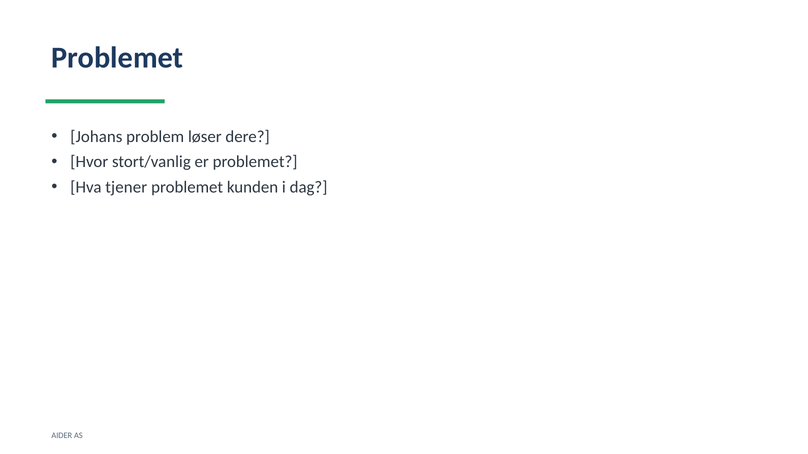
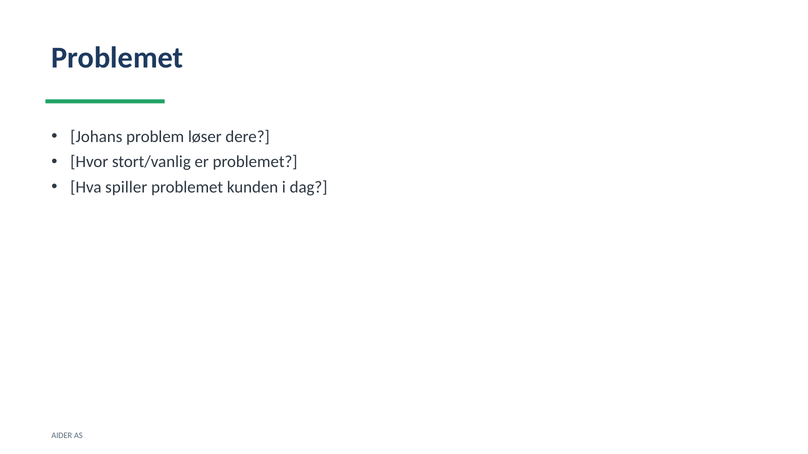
tjener: tjener -> spiller (126, 187)
